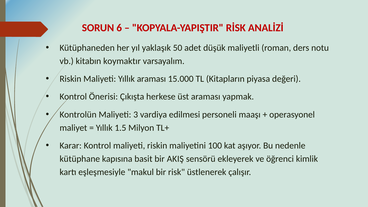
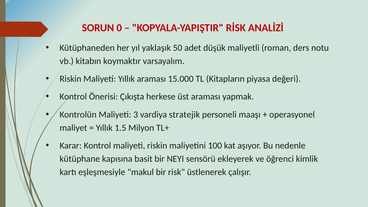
6: 6 -> 0 (119, 28)
edilmesi: edilmesi -> stratejik (184, 115)
AKIŞ: AKIŞ -> NEYI (175, 159)
